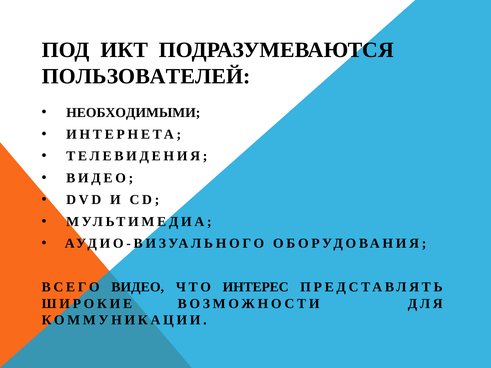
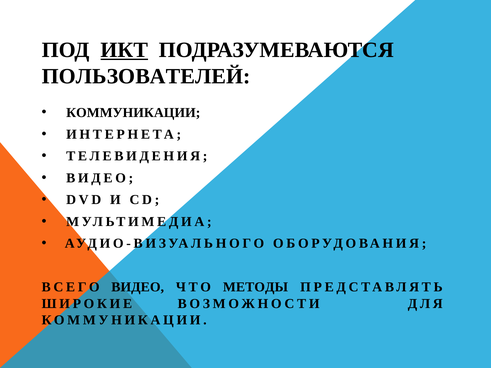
ИКТ underline: none -> present (124, 50)
НЕОБХОДИМЫМИ: НЕОБХОДИМЫМИ -> КОММУНИКАЦИИ (133, 113)
ИНТЕРЕС: ИНТЕРЕС -> МЕТОДЫ (255, 287)
